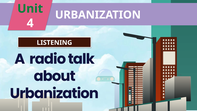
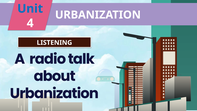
Unit colour: green -> blue (30, 9)
